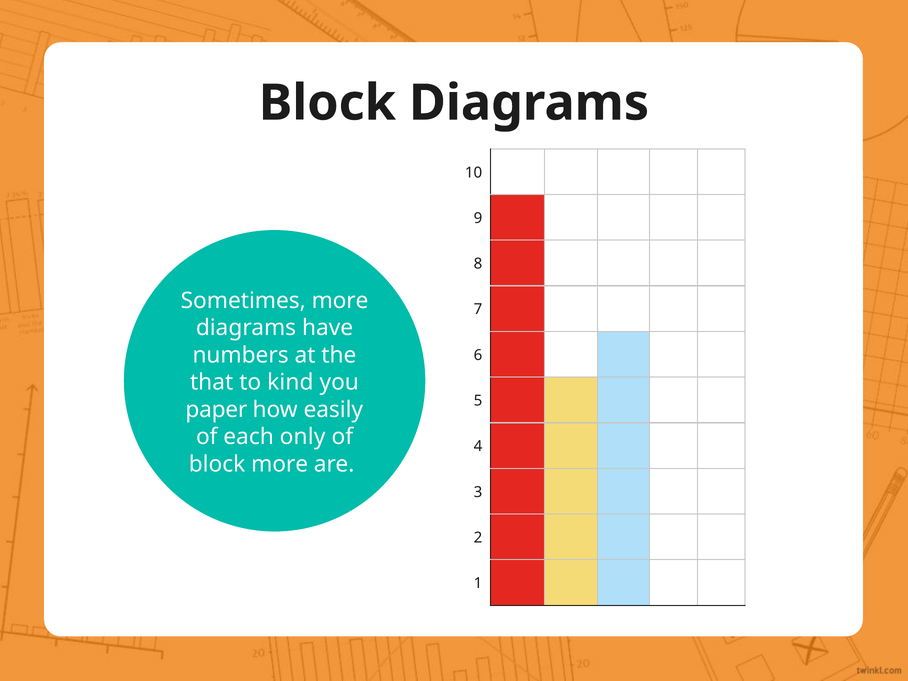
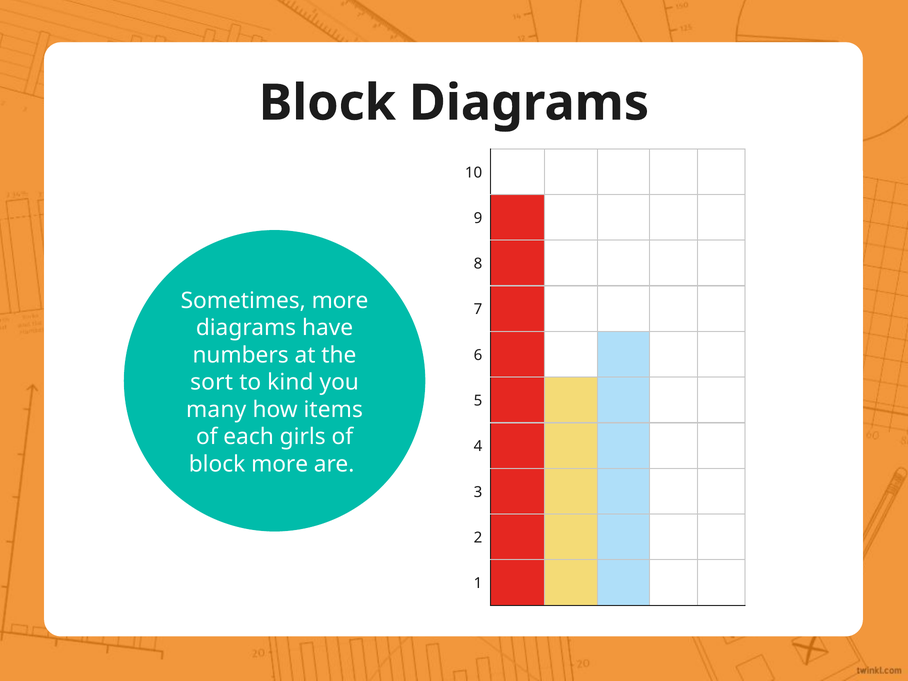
that: that -> sort (212, 382)
paper: paper -> many (216, 410)
easily: easily -> items (333, 410)
only: only -> girls (303, 437)
